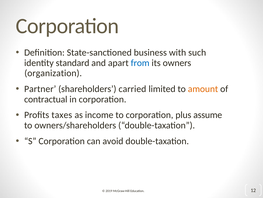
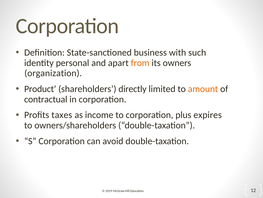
standard: standard -> personal (73, 63)
from colour: blue -> orange (140, 63)
Partner: Partner -> Product (40, 89)
carried: carried -> directly (133, 89)
assume: assume -> expires (208, 115)
